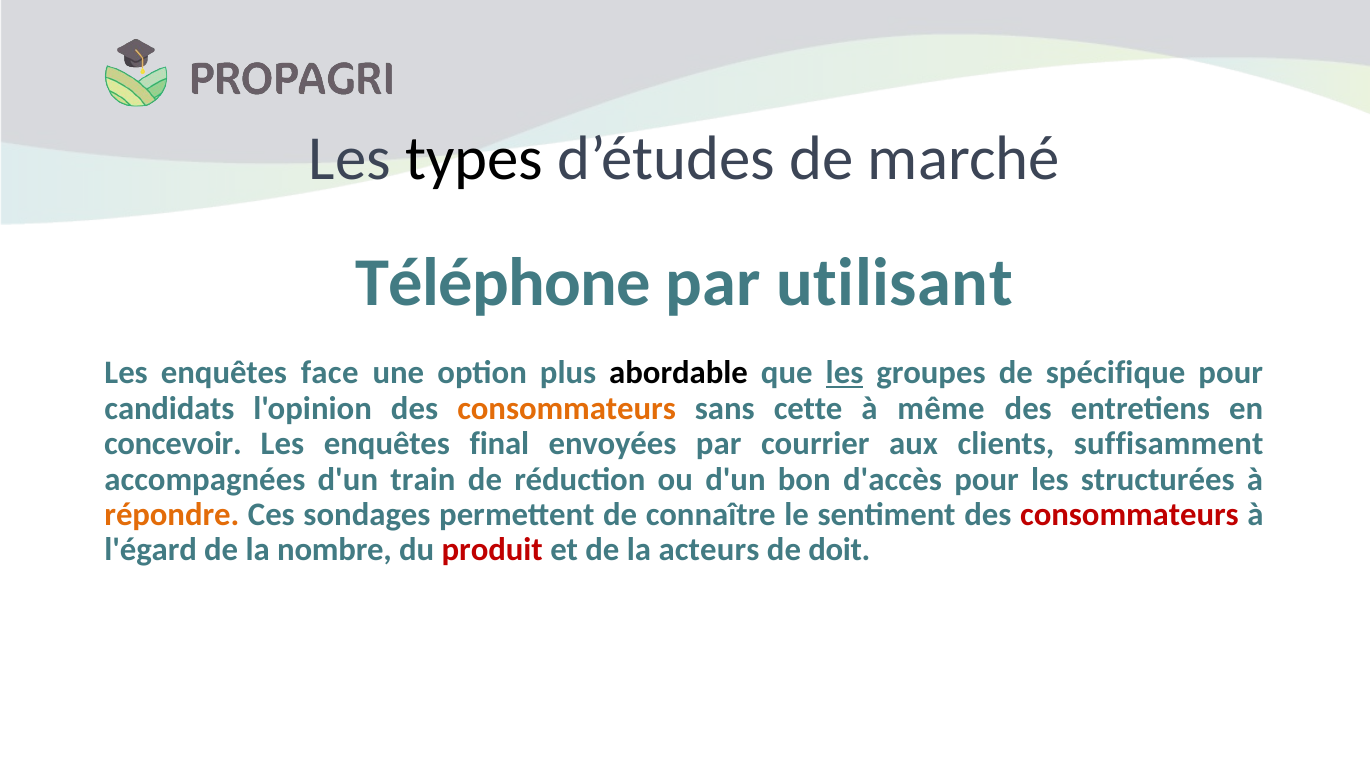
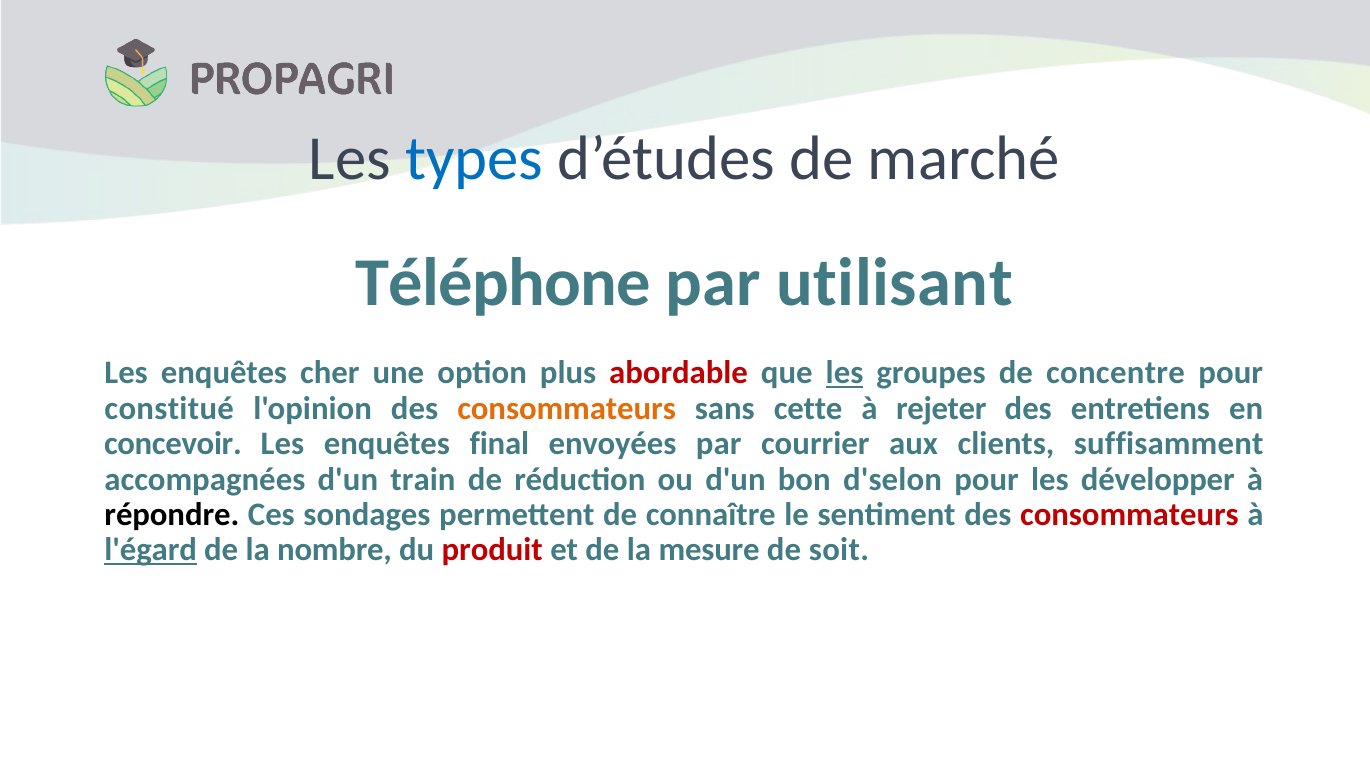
types colour: black -> blue (474, 159)
face: face -> cher (330, 373)
abordable colour: black -> red (679, 373)
spécifique: spécifique -> concentre (1115, 373)
candidats: candidats -> constitué (169, 409)
même: même -> rejeter (941, 409)
d'accès: d'accès -> d'selon (892, 480)
structurées: structurées -> développer (1158, 480)
répondre colour: orange -> black (172, 515)
l'égard underline: none -> present (151, 551)
acteurs: acteurs -> mesure (709, 551)
doit: doit -> soit (839, 551)
